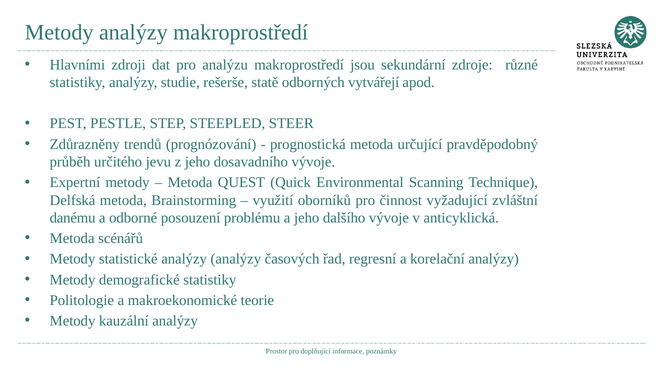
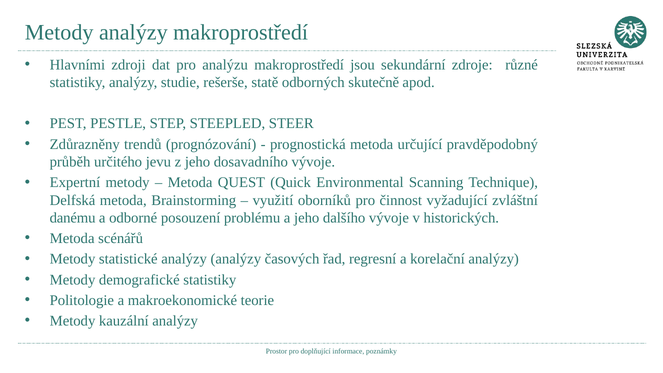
vytvářejí: vytvářejí -> skutečně (374, 82)
anticyklická: anticyklická -> historických (461, 218)
